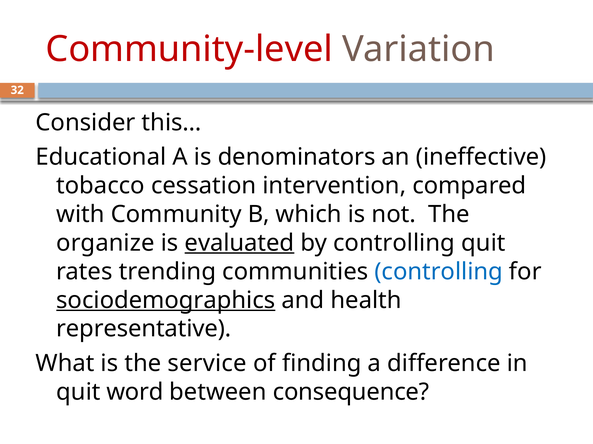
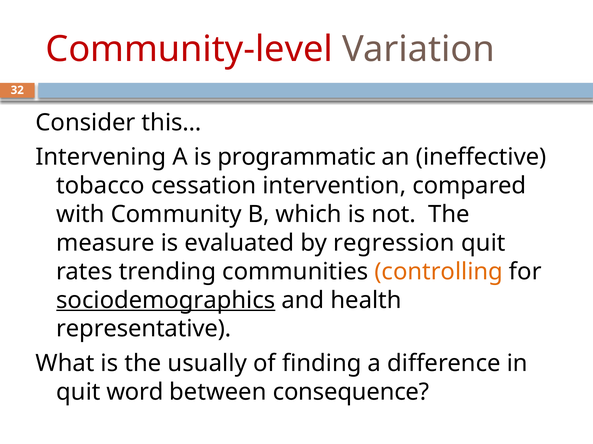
Educational: Educational -> Intervening (101, 157)
denominators: denominators -> programmatic (297, 157)
organize: organize -> measure (105, 243)
evaluated underline: present -> none (239, 243)
by controlling: controlling -> regression (394, 243)
controlling colour: blue -> orange (439, 272)
service: service -> usually (207, 364)
